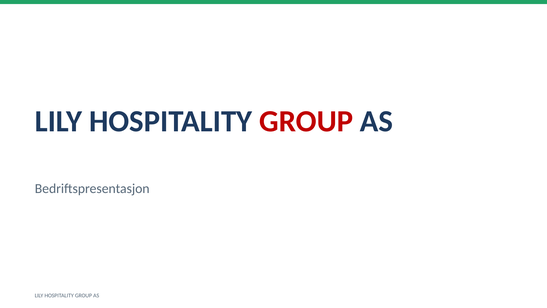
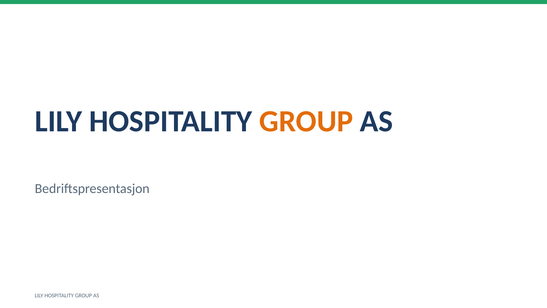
GROUP colour: red -> orange (306, 121)
